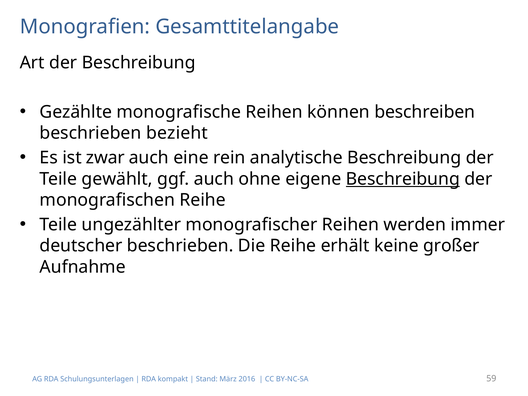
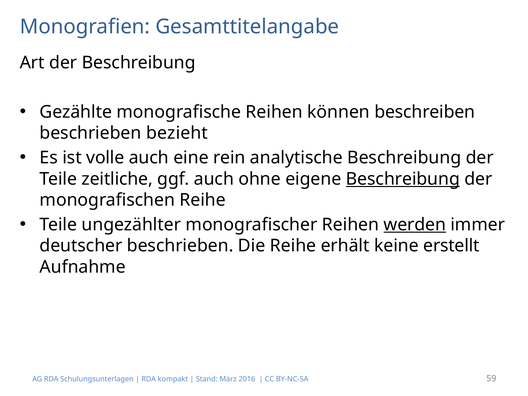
zwar: zwar -> volle (105, 158)
gewählt: gewählt -> zeitliche (117, 179)
werden underline: none -> present (415, 225)
großer: großer -> erstellt (451, 246)
